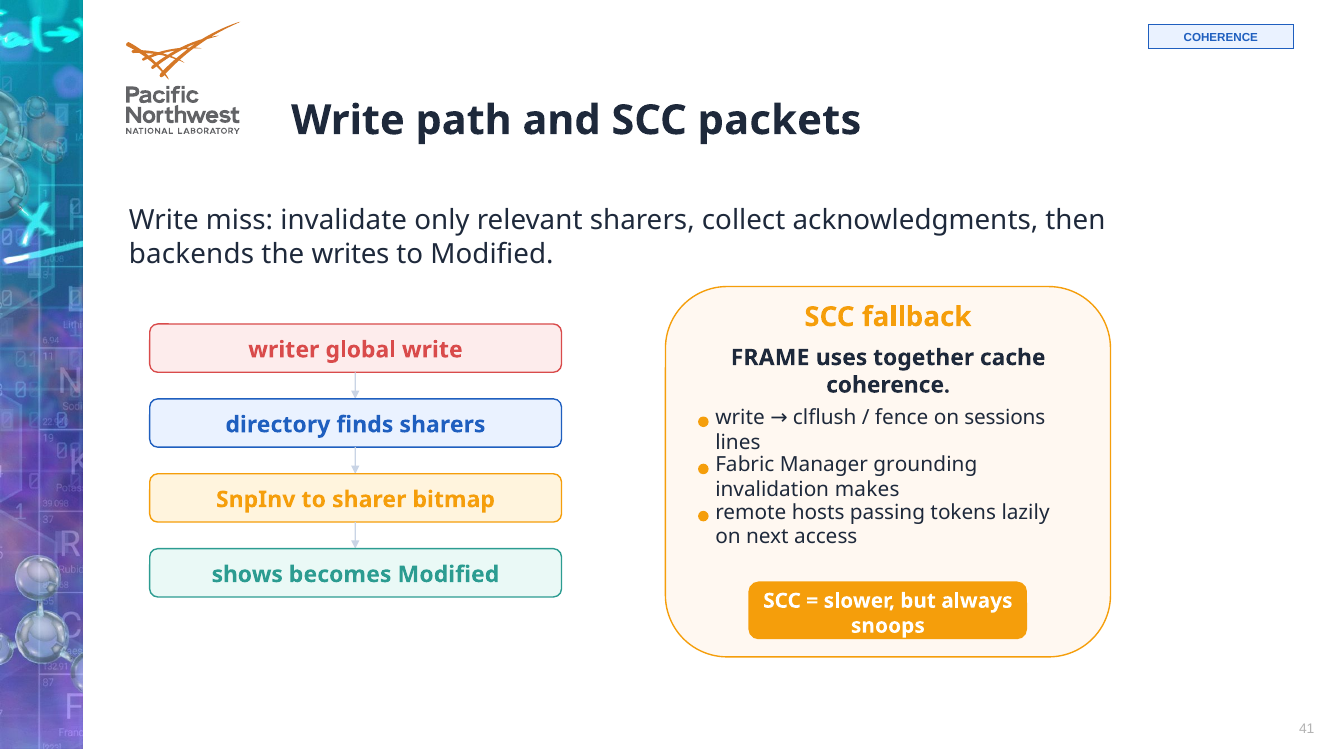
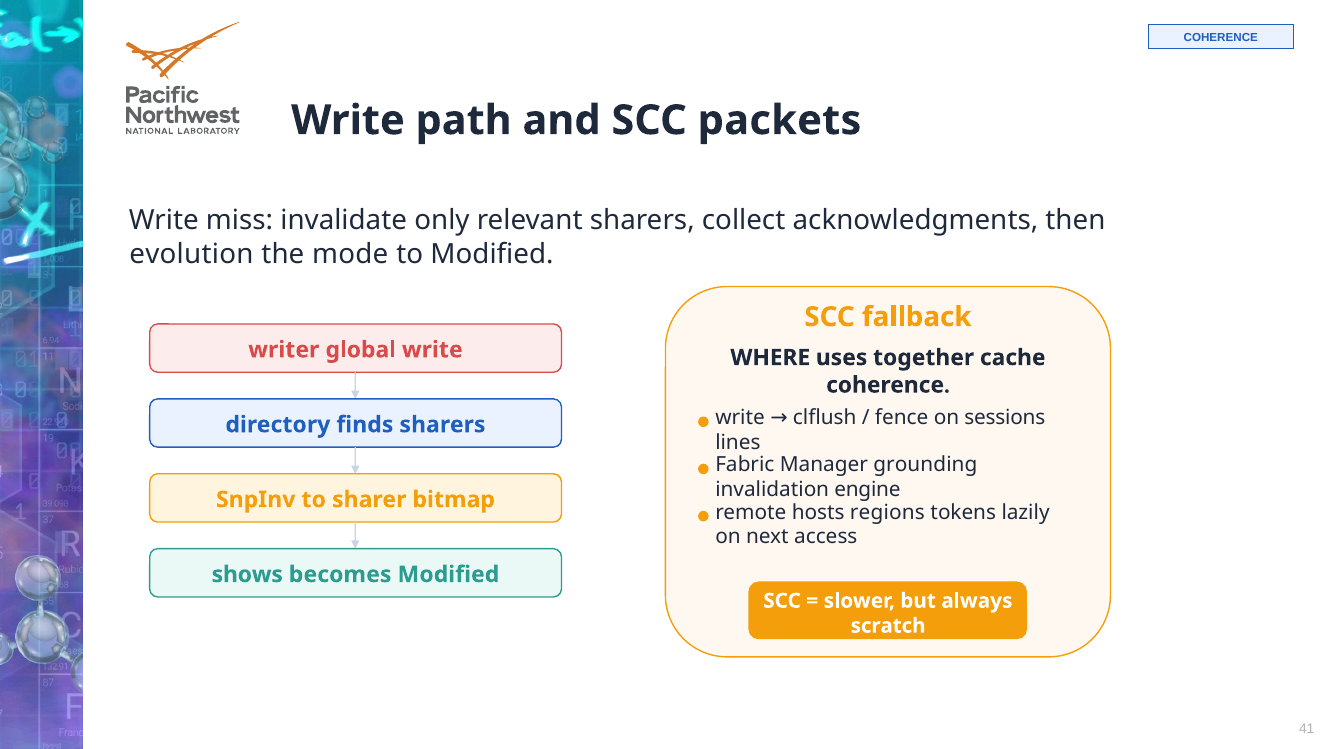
backends: backends -> evolution (191, 254)
writes: writes -> mode (350, 254)
FRAME: FRAME -> WHERE (770, 357)
makes: makes -> engine (867, 490)
passing: passing -> regions (887, 512)
snoops: snoops -> scratch (888, 626)
